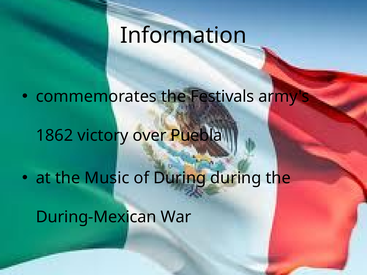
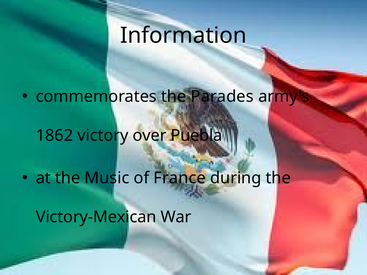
Festivals: Festivals -> Parades (222, 97)
of During: During -> France (180, 178)
During-Mexican: During-Mexican -> Victory-Mexican (96, 217)
